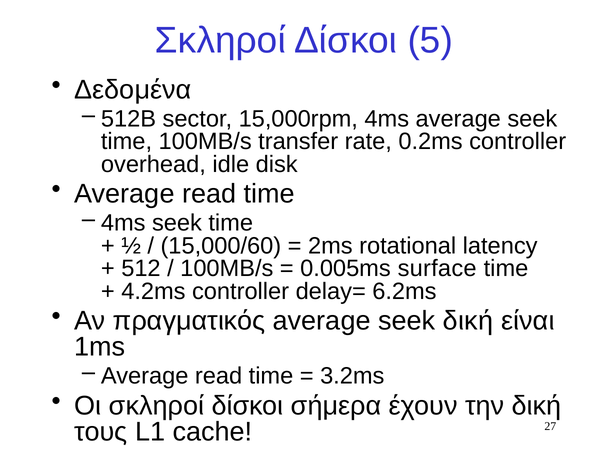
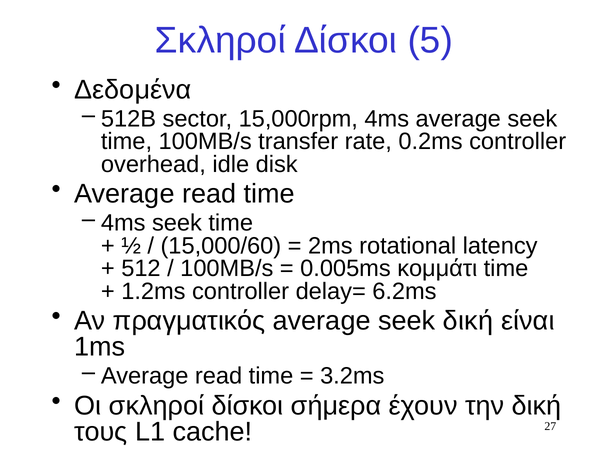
surface: surface -> κομμάτι (437, 269)
4.2ms: 4.2ms -> 1.2ms (153, 291)
